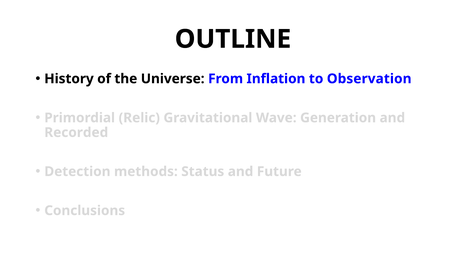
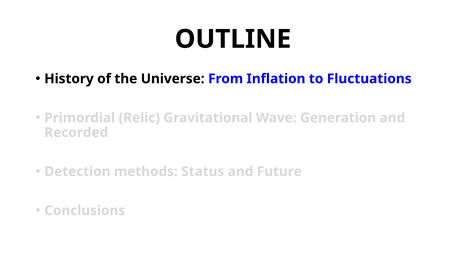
Observation: Observation -> Fluctuations (369, 79)
